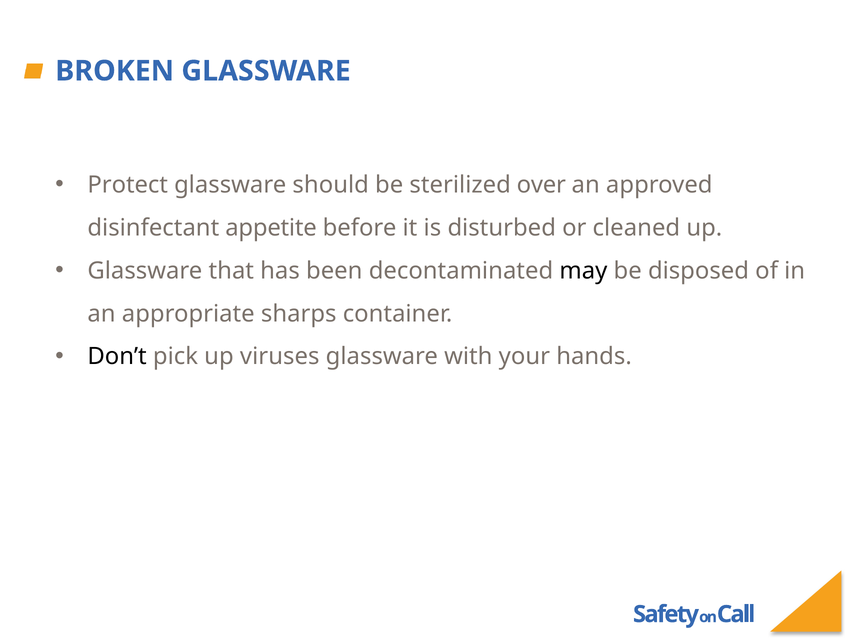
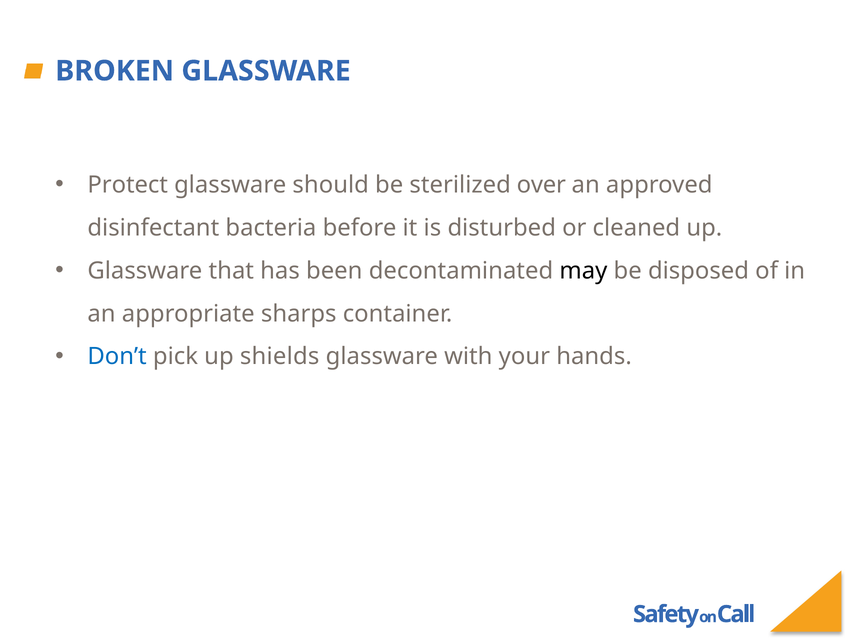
appetite: appetite -> bacteria (271, 228)
Don’t colour: black -> blue (117, 357)
viruses: viruses -> shields (280, 357)
